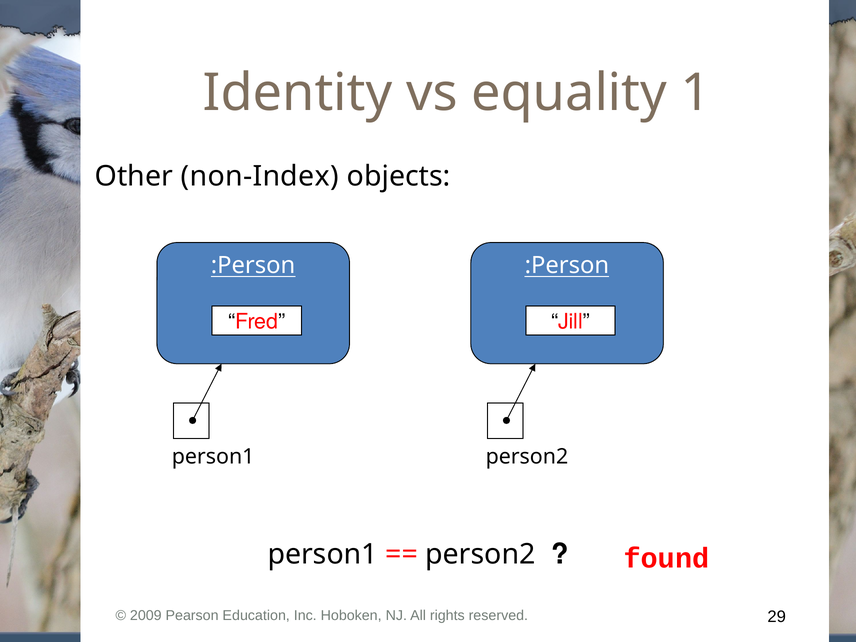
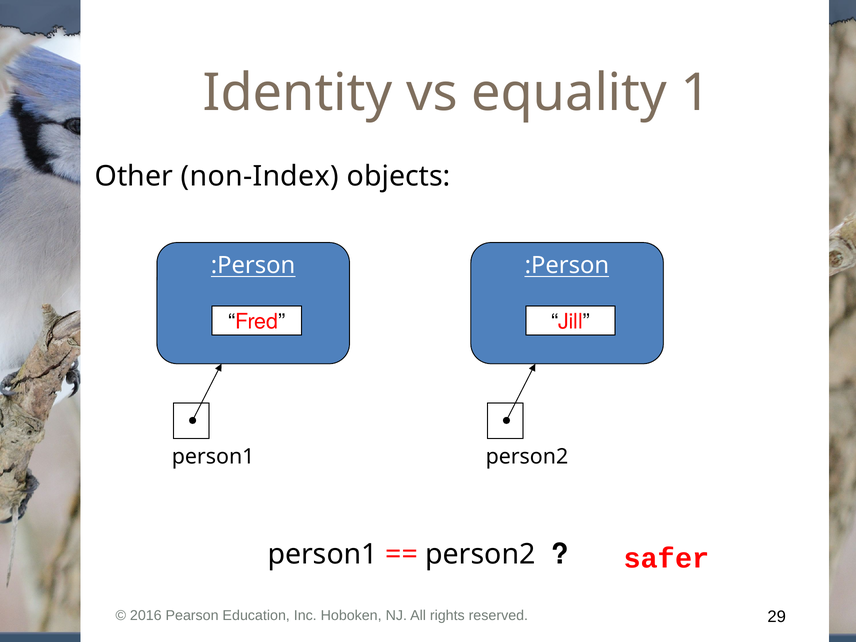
found: found -> safer (666, 558)
2009: 2009 -> 2016 (146, 615)
